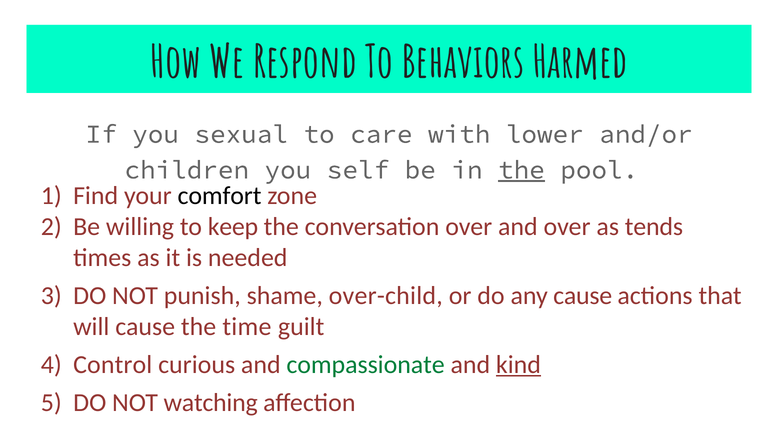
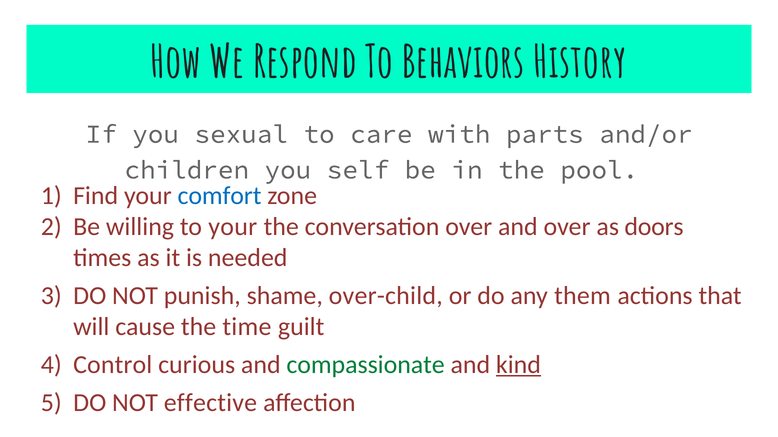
Harmed: Harmed -> History (580, 63)
lower: lower -> parts (545, 134)
the underline: present -> none (521, 170)
comfort colour: black -> blue (220, 196)
to keep: keep -> your (233, 227)
tends: tends -> doors (654, 227)
any cause: cause -> them (582, 296)
watching: watching -> effective (210, 403)
